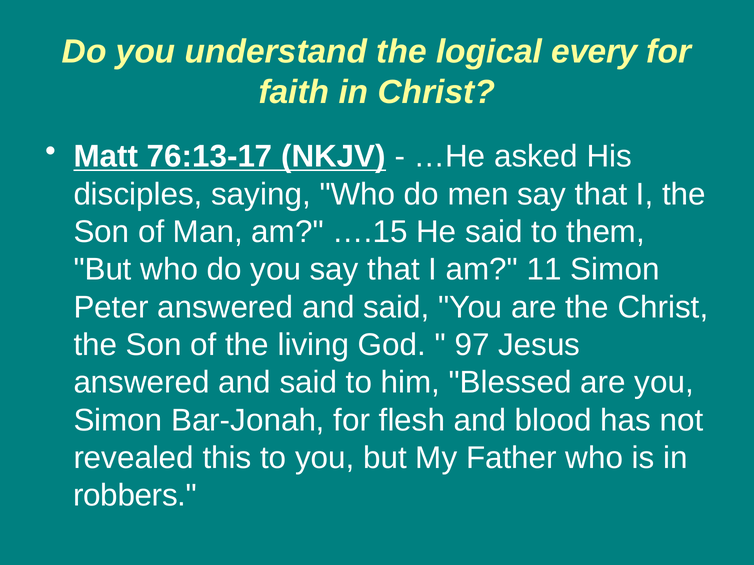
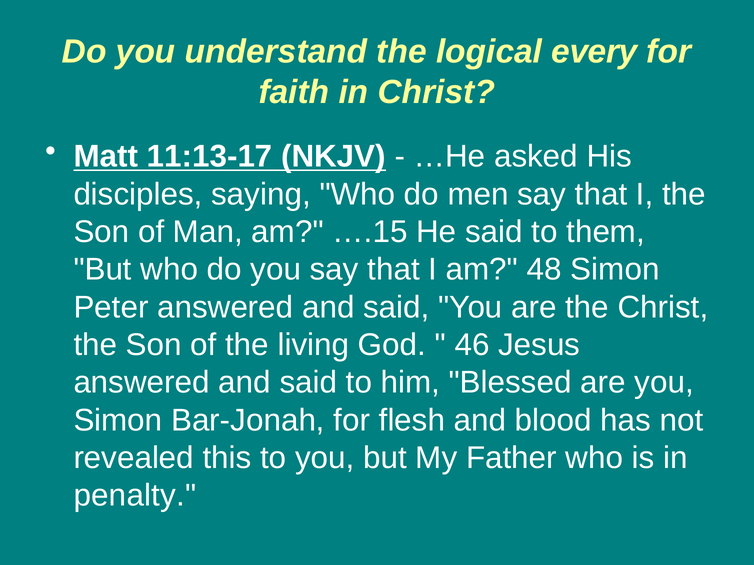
76:13-17: 76:13-17 -> 11:13-17 (210, 157)
11: 11 -> 48 (544, 270)
97: 97 -> 46 (472, 345)
robbers: robbers -> penalty (135, 496)
